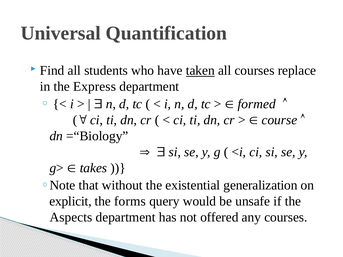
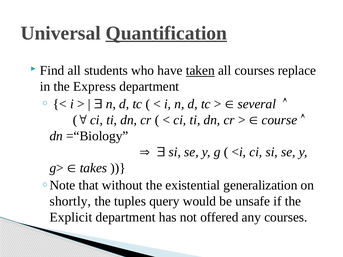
Quantification underline: none -> present (166, 33)
formed: formed -> several (257, 104)
explicit: explicit -> shortly (70, 202)
forms: forms -> tuples (130, 202)
Aspects: Aspects -> Explicit (71, 217)
